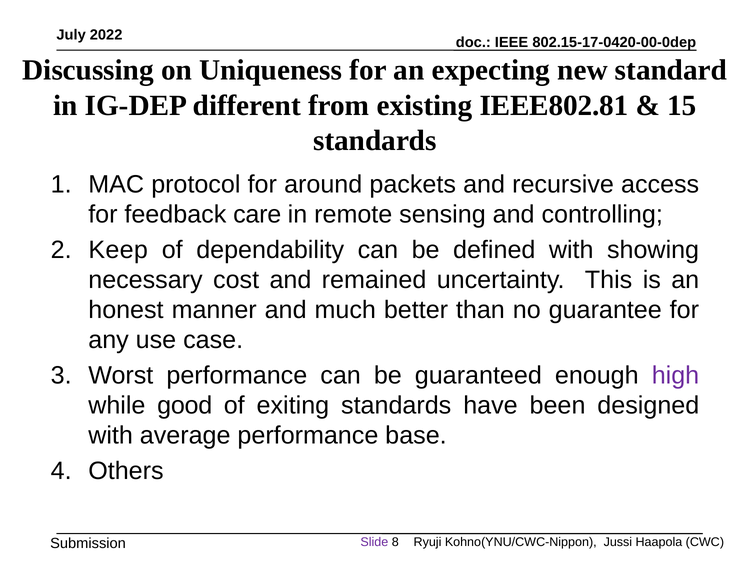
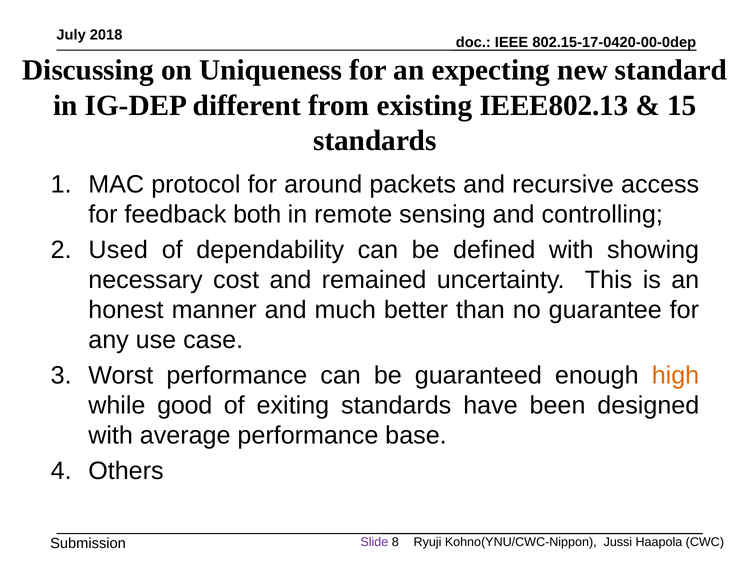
2022: 2022 -> 2018 (106, 35)
IEEE802.81: IEEE802.81 -> IEEE802.13 (554, 105)
care: care -> both (257, 215)
Keep: Keep -> Used (118, 250)
high colour: purple -> orange (675, 375)
